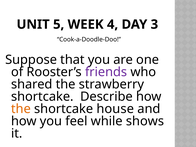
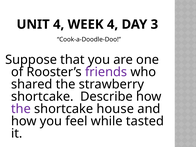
UNIT 5: 5 -> 4 (59, 24)
the colour: orange -> purple (21, 109)
shows: shows -> tasted (145, 121)
